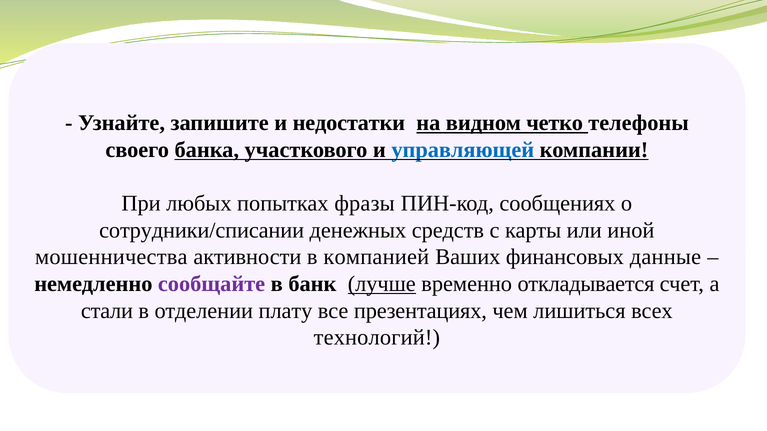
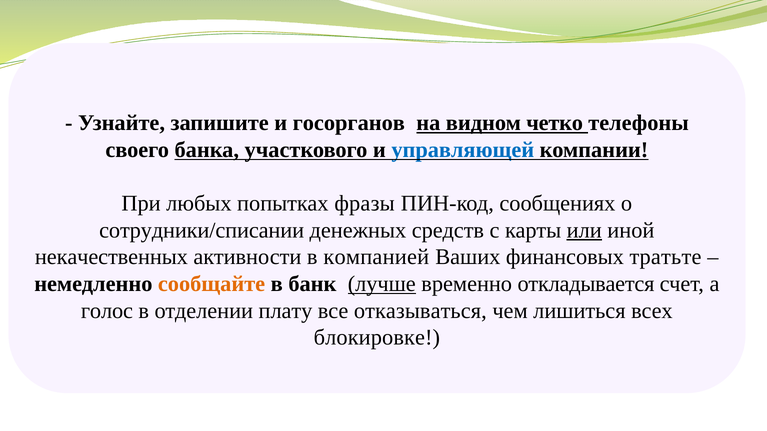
недостатки: недостатки -> госорганов (349, 123)
или underline: none -> present (584, 230)
мошенничества: мошенничества -> некачественных (111, 257)
данные: данные -> тратьте (665, 257)
сообщайте colour: purple -> orange (212, 284)
стали: стали -> голос (107, 311)
презентациях: презентациях -> отказываться (420, 311)
технологий: технологий -> блокировке (377, 338)
